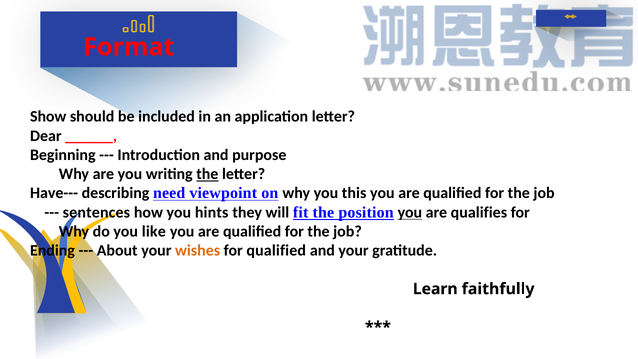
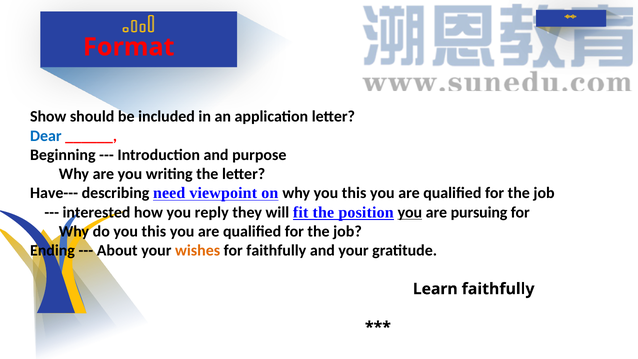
Dear colour: black -> blue (46, 136)
the underline: present -> none (207, 174)
sentences: sentences -> interested (97, 212)
hints: hints -> reply (212, 212)
qualifies: qualifies -> pursuing (479, 212)
do you like: like -> this (154, 231)
for qualified: qualified -> faithfully (276, 251)
